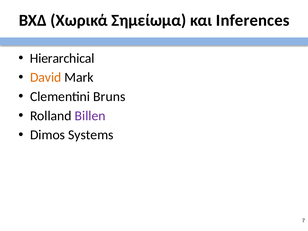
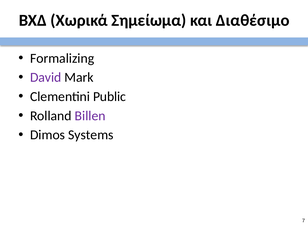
Inferences: Inferences -> Διαθέσιμο (253, 20)
Hierarchical: Hierarchical -> Formalizing (62, 58)
David colour: orange -> purple (46, 77)
Bruns: Bruns -> Public (109, 97)
